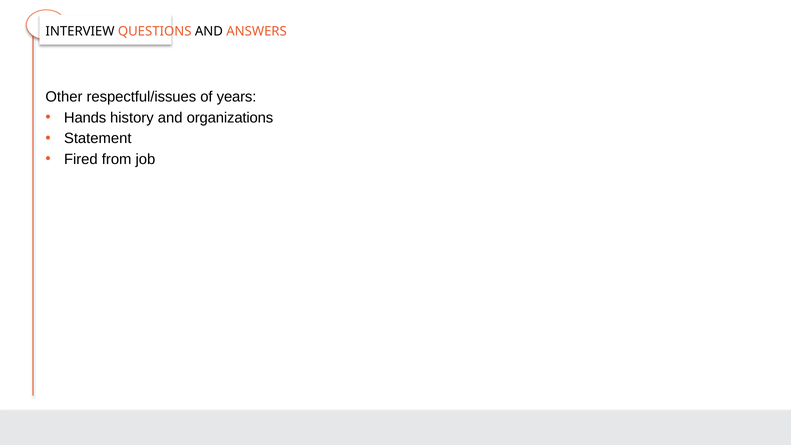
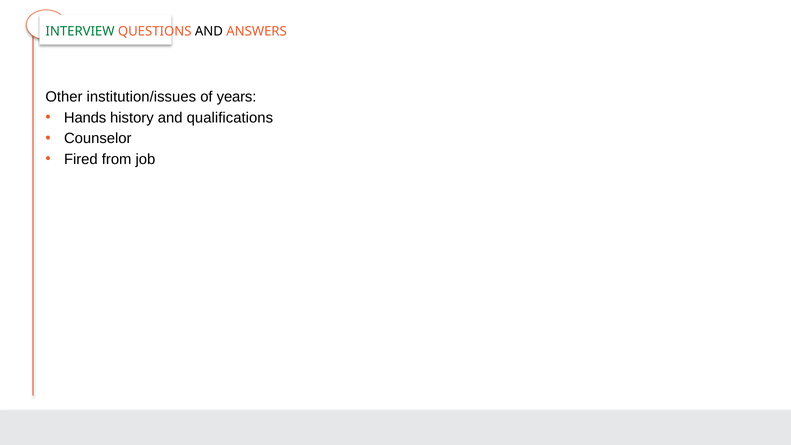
INTERVIEW colour: black -> green (80, 32)
respectful/issues: respectful/issues -> institution/issues (141, 97)
organizations: organizations -> qualifications (230, 118)
Statement: Statement -> Counselor (98, 138)
